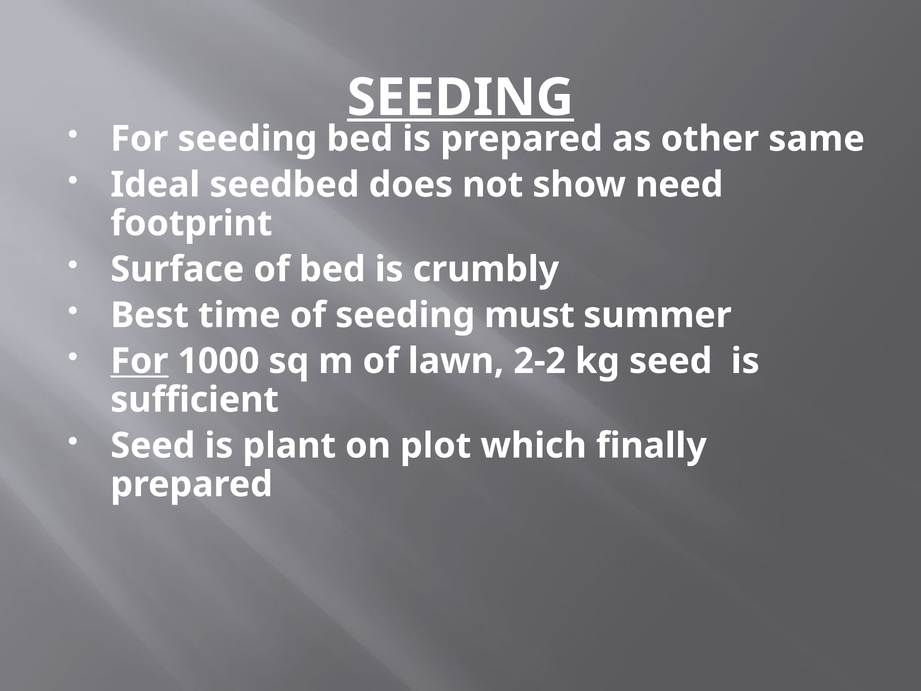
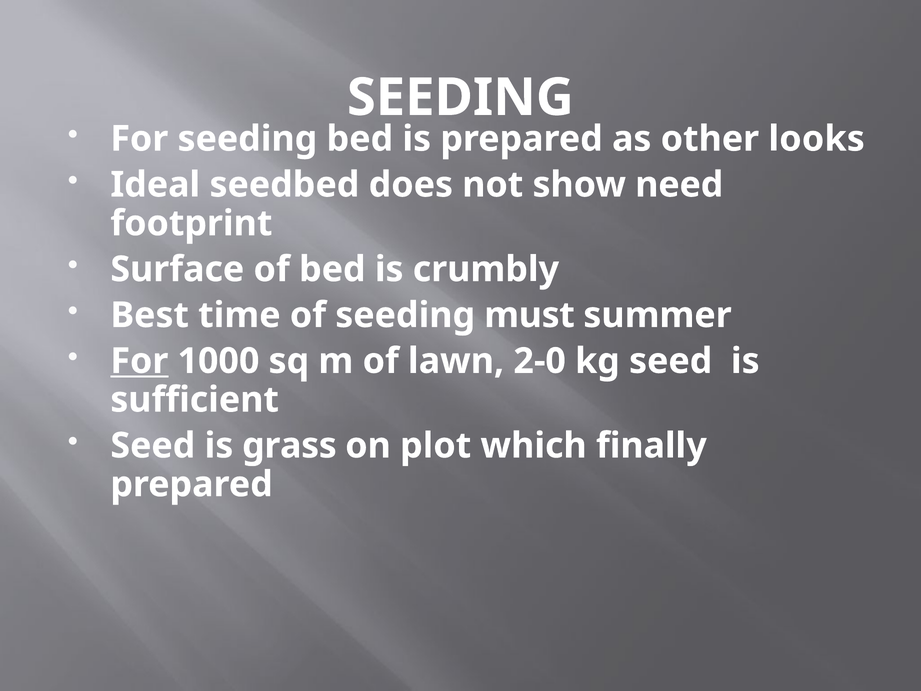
SEEDING underline: present -> none (460, 98)
same: same -> looks (817, 139)
2-2: 2-2 -> 2-0 (540, 361)
plant: plant -> grass (289, 446)
